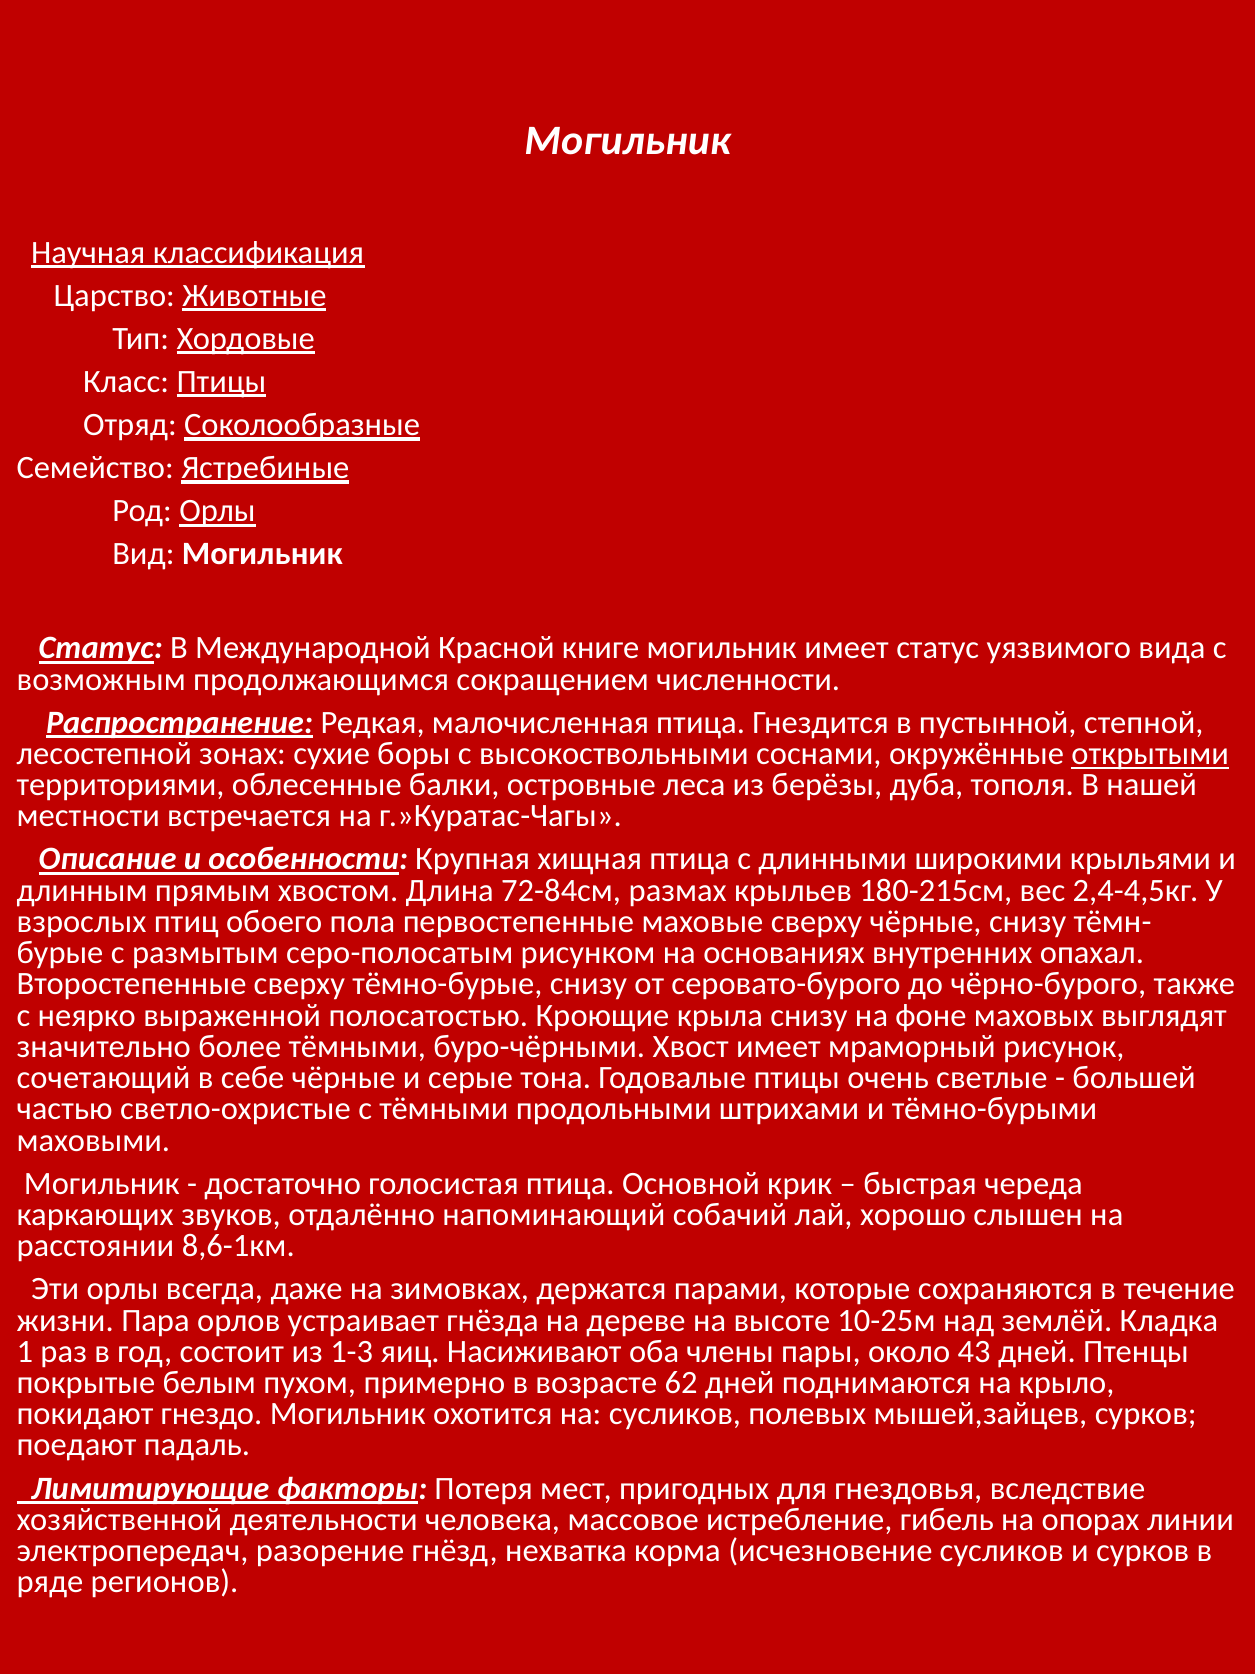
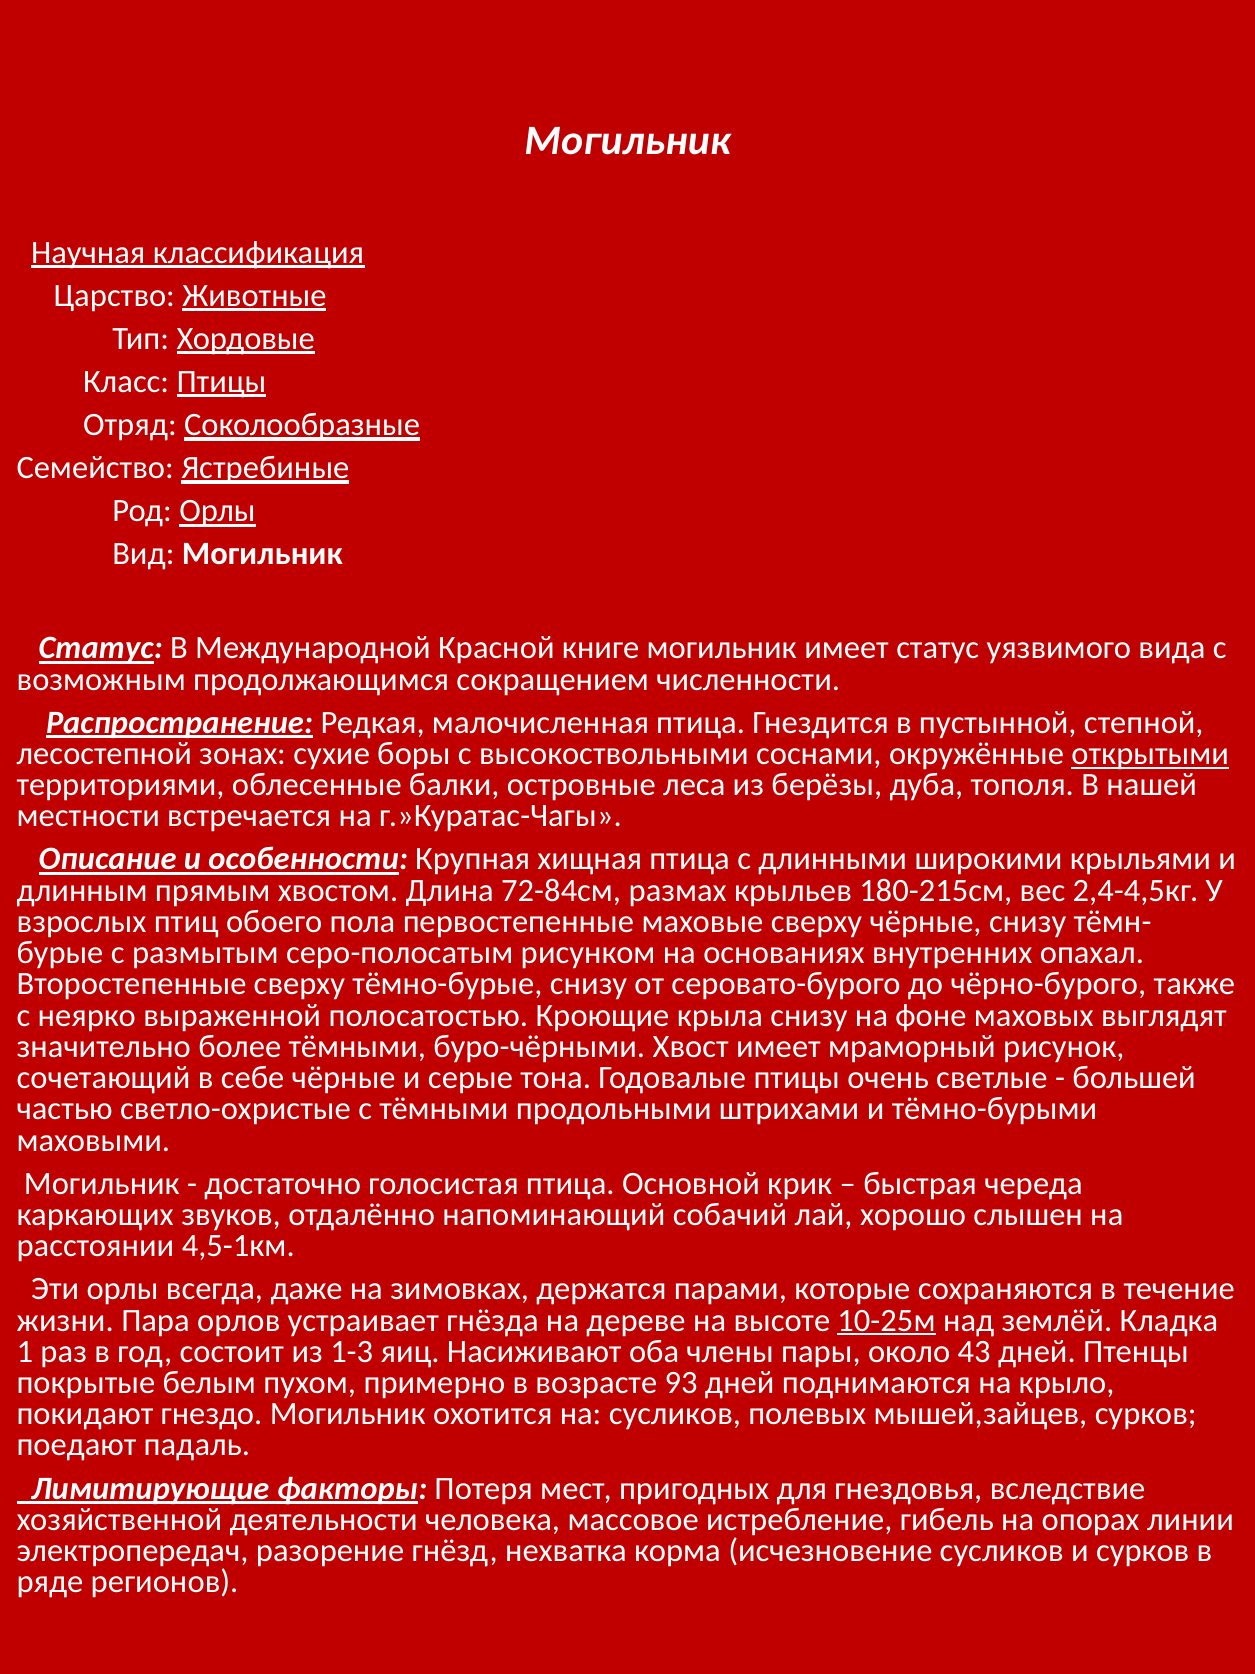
8,6-1км: 8,6-1км -> 4,5-1км (238, 1245)
10-25м underline: none -> present (886, 1320)
62: 62 -> 93 (681, 1382)
